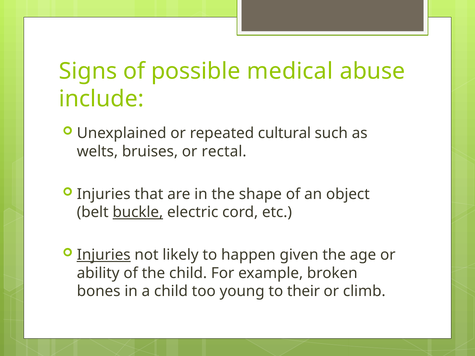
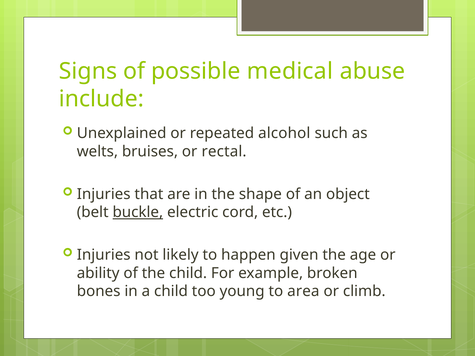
cultural: cultural -> alcohol (284, 133)
Injuries underline: present -> none (104, 255)
their: their -> area (303, 291)
